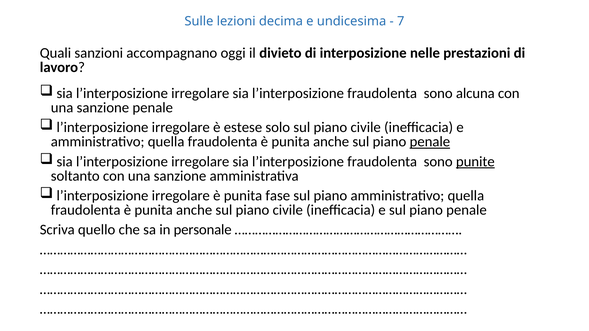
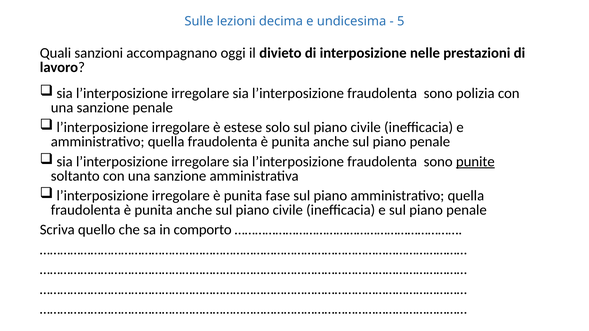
7: 7 -> 5 (401, 21)
alcuna: alcuna -> polizia (475, 93)
penale underline: present -> none (430, 142)
personale: personale -> comporto (203, 230)
